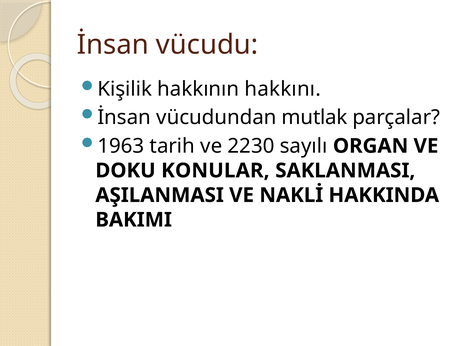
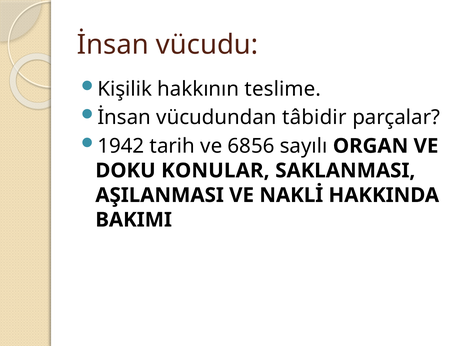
hakkını: hakkını -> teslime (283, 89)
mutlak: mutlak -> tâbidir (314, 117)
1963: 1963 -> 1942 (121, 146)
2230: 2230 -> 6856 (251, 146)
